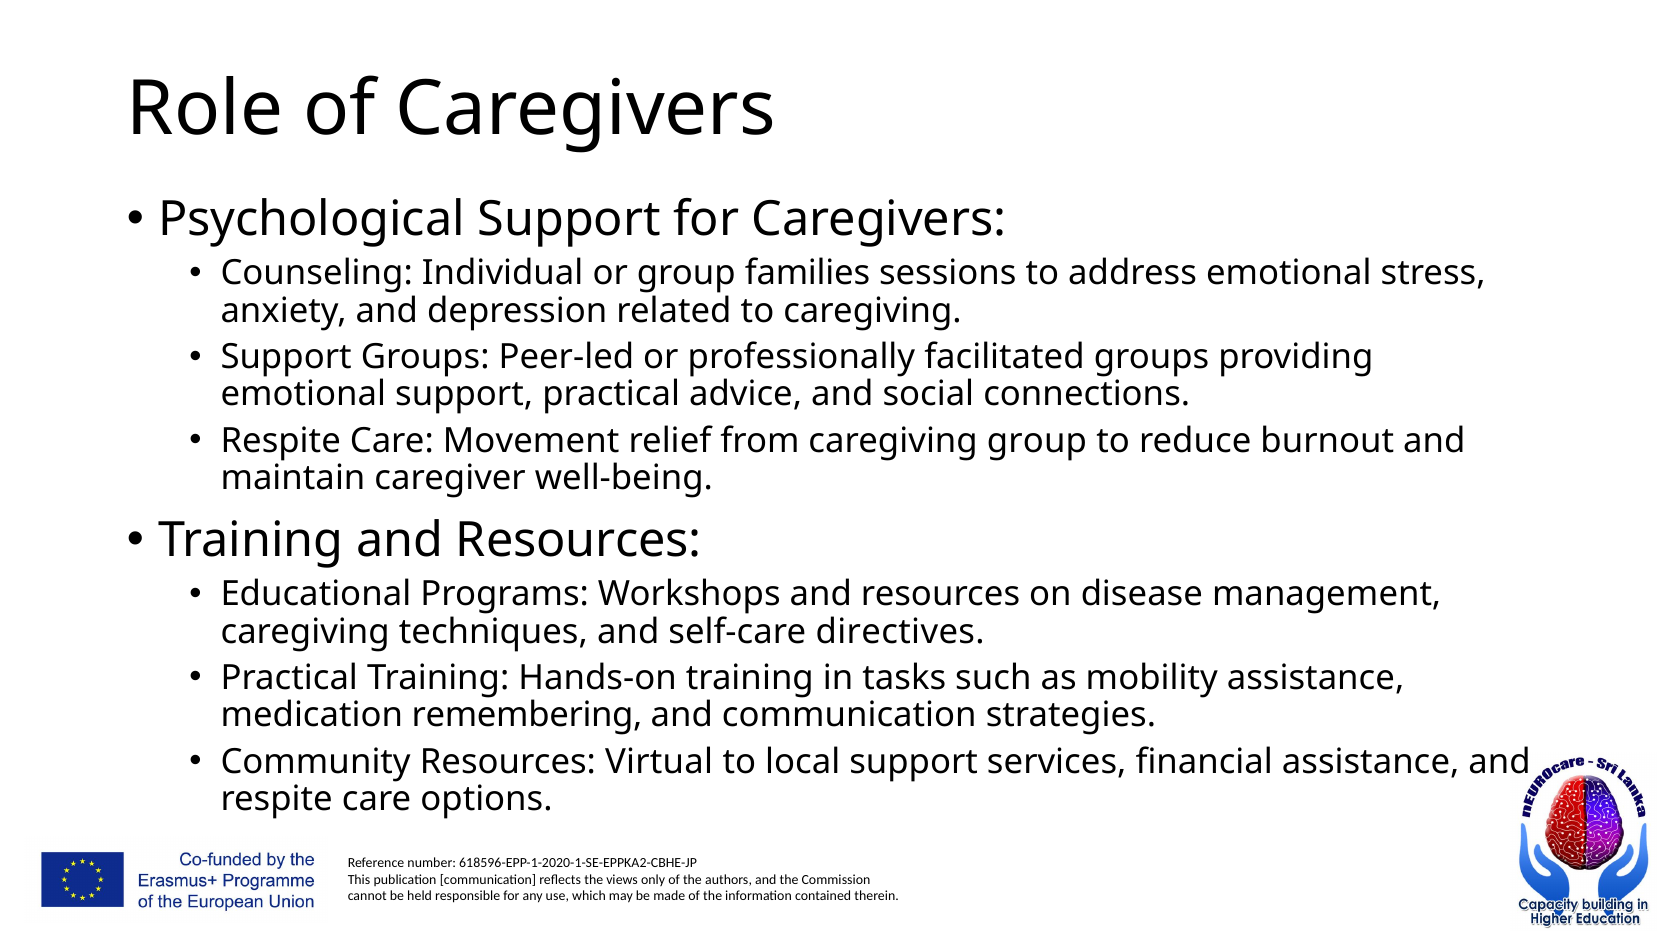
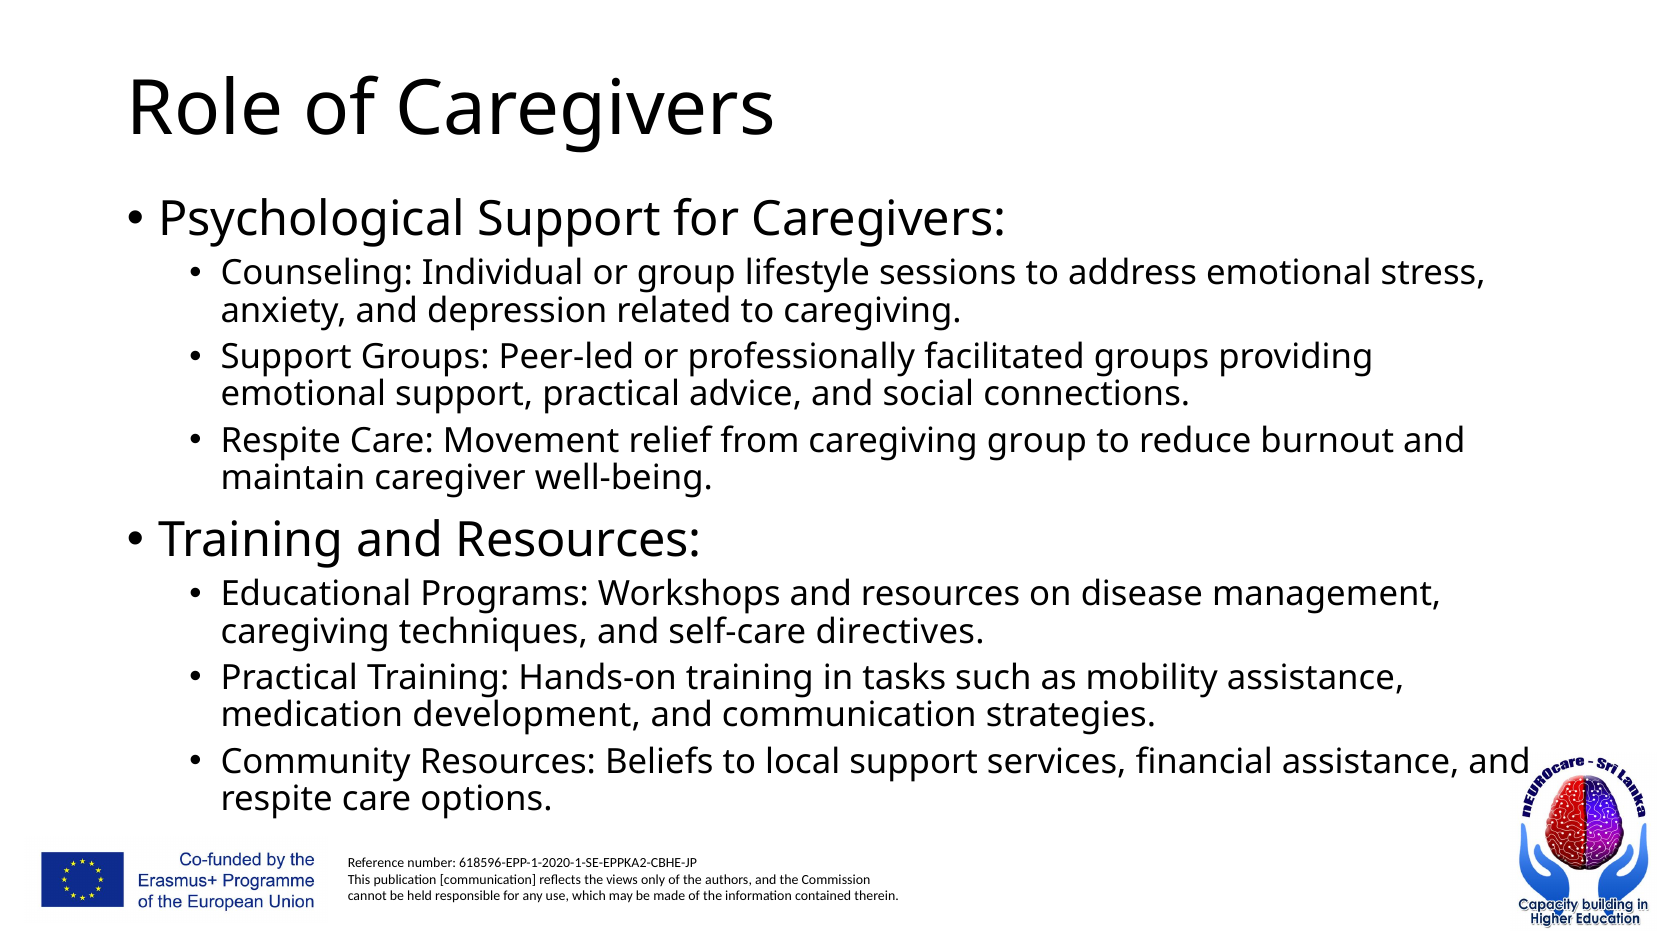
families: families -> lifestyle (807, 273)
remembering: remembering -> development (527, 715)
Virtual: Virtual -> Beliefs (659, 761)
